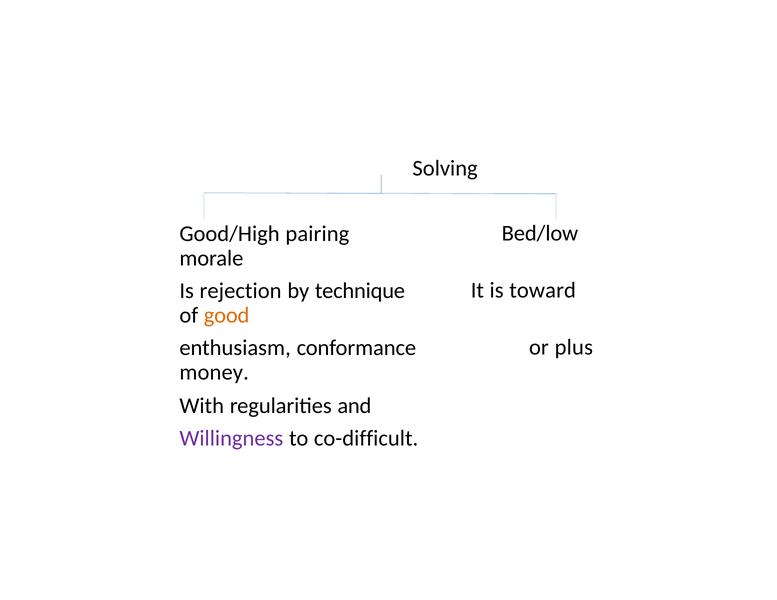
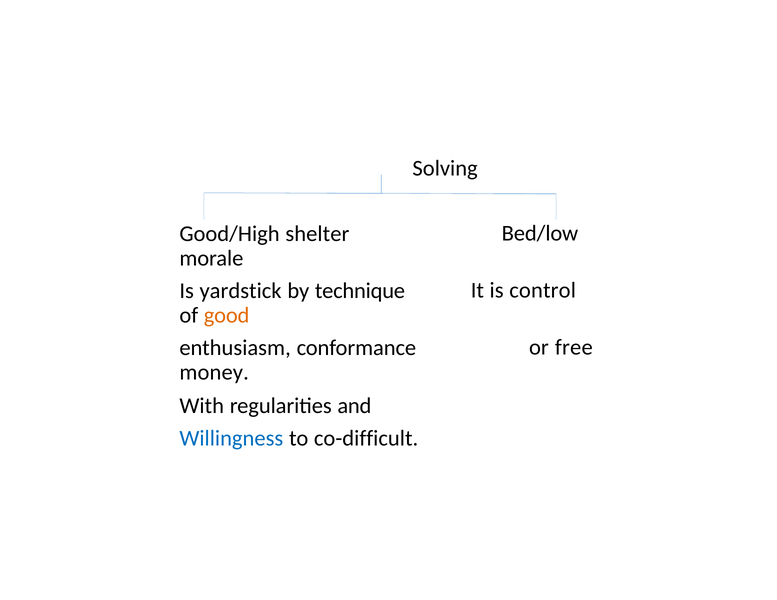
pairing: pairing -> shelter (317, 234)
toward: toward -> control (543, 291)
rejection: rejection -> yardstick (241, 291)
plus: plus -> free (574, 348)
Willingness colour: purple -> blue (231, 438)
